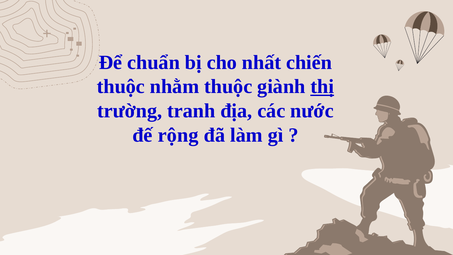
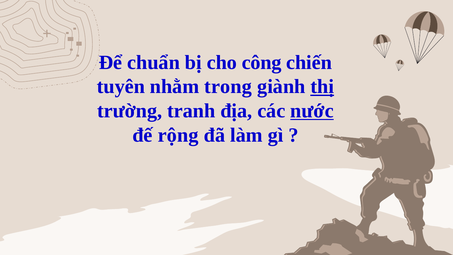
nhất: nhất -> công (262, 62)
thuộc: thuộc -> tuyên (121, 87)
nhằm thuộc: thuộc -> trong (228, 87)
nước underline: none -> present (312, 111)
